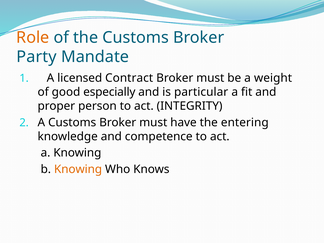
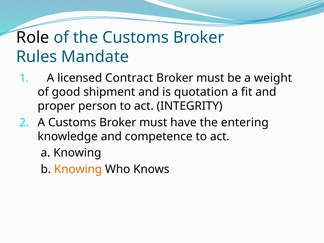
Role colour: orange -> black (33, 37)
Party: Party -> Rules (37, 57)
especially: especially -> shipment (109, 92)
particular: particular -> quotation (201, 92)
